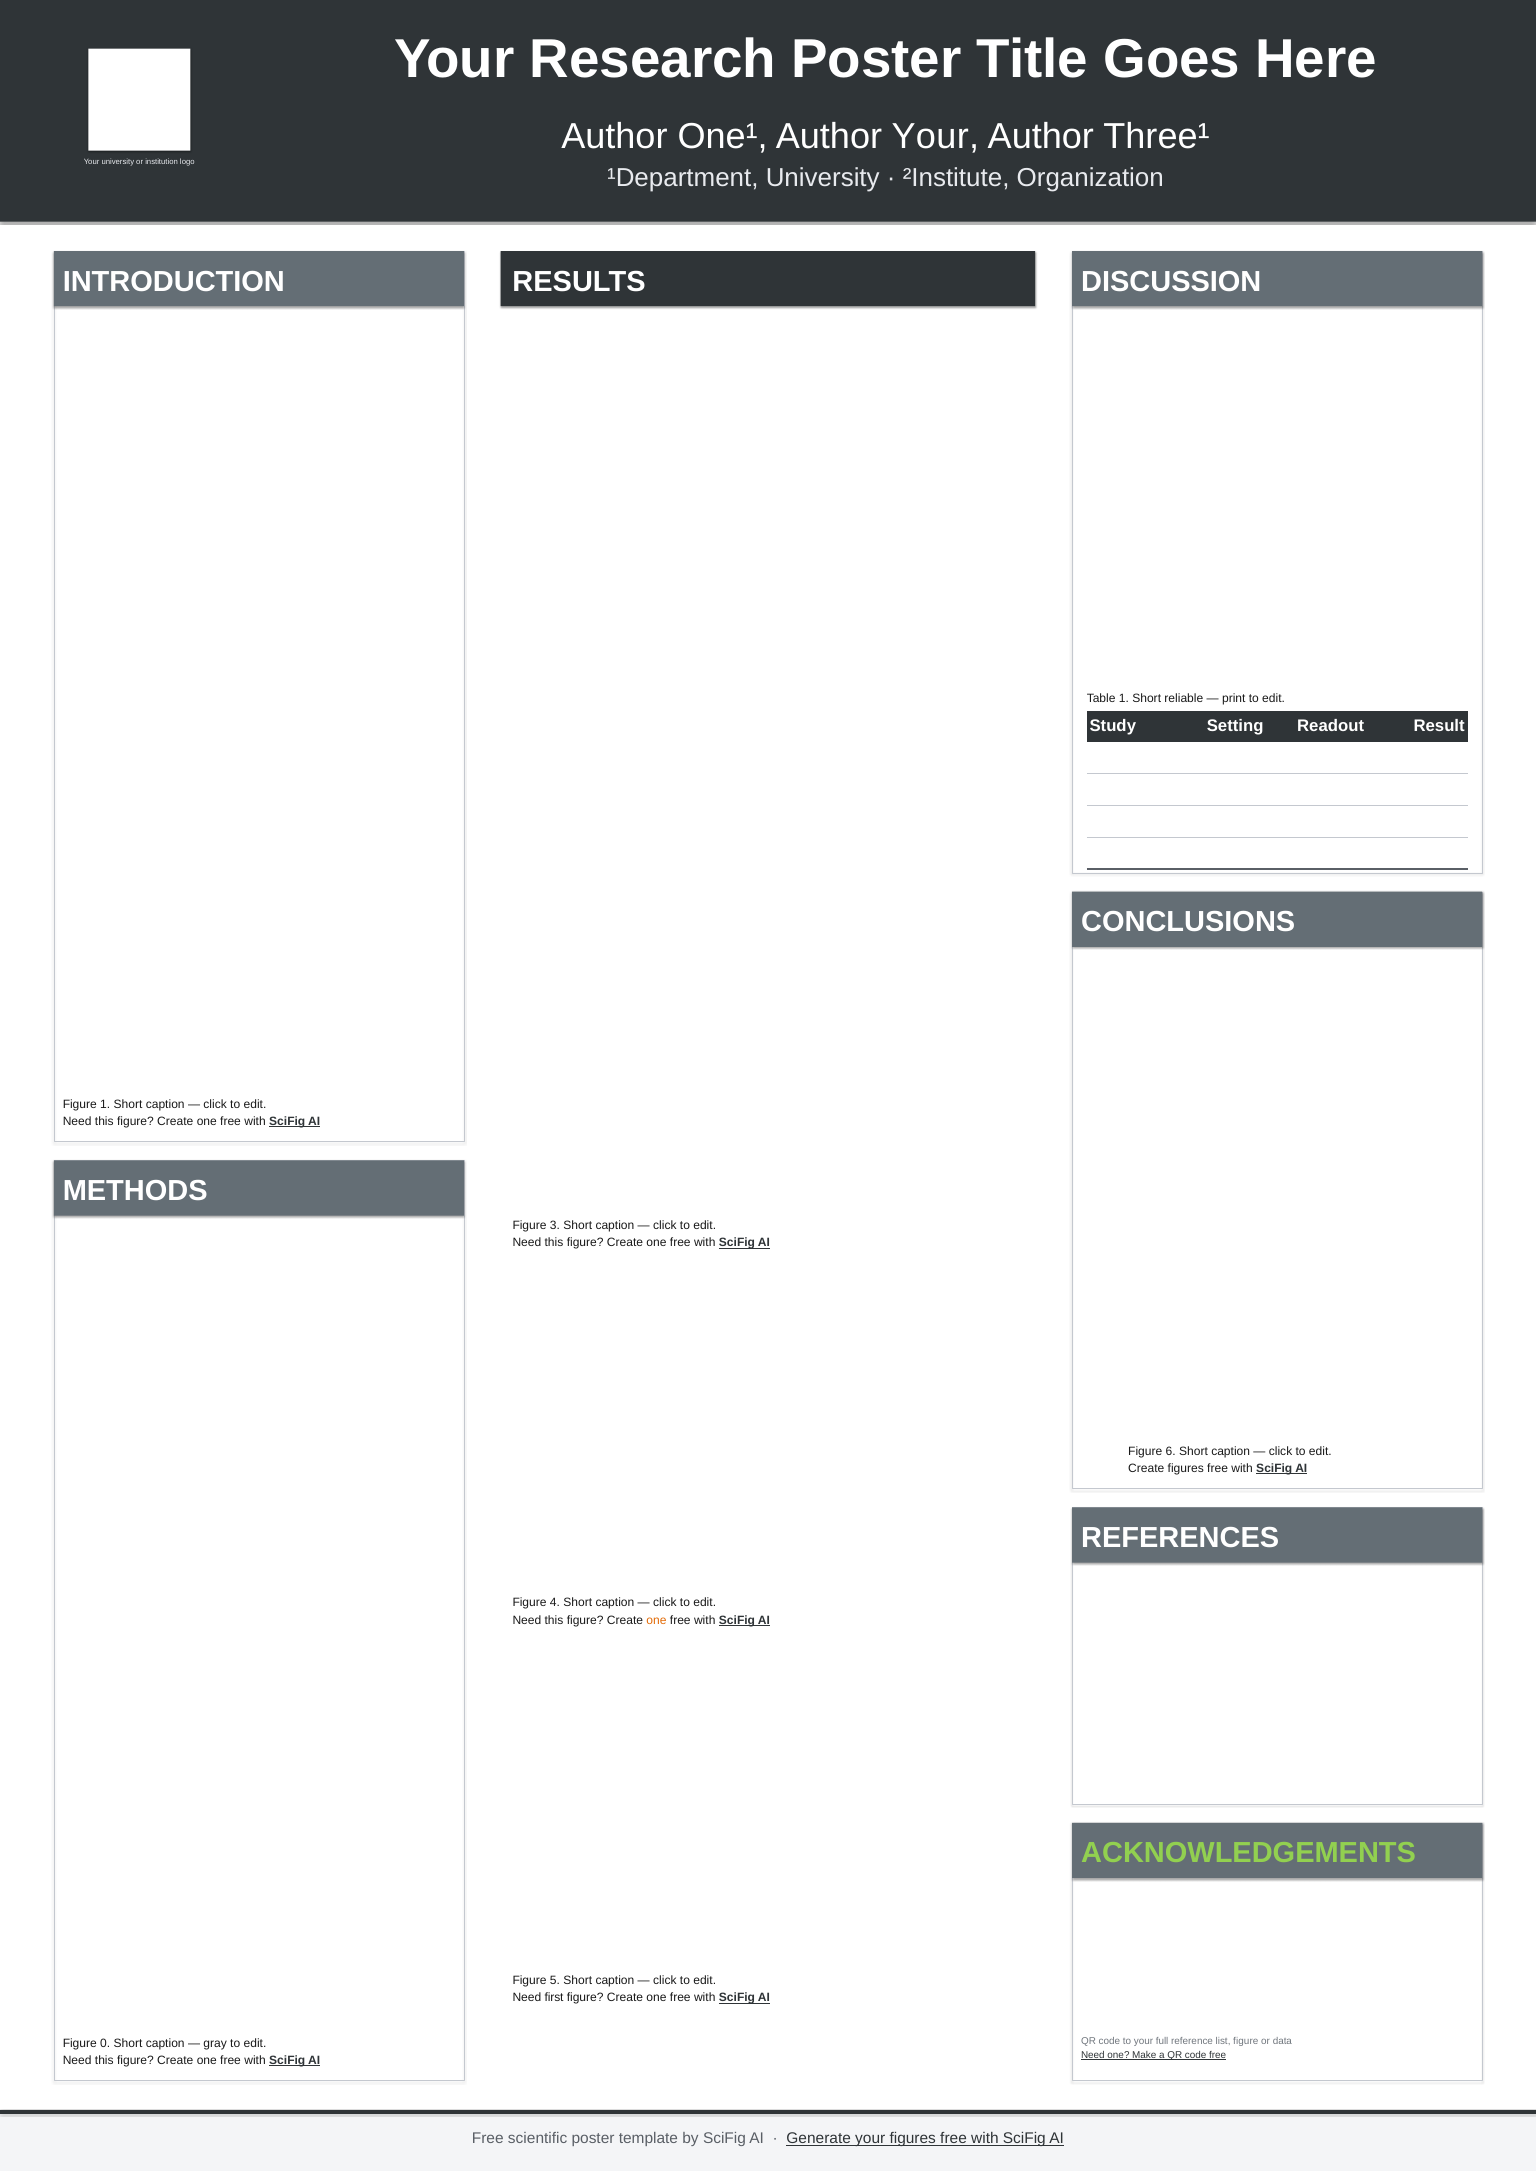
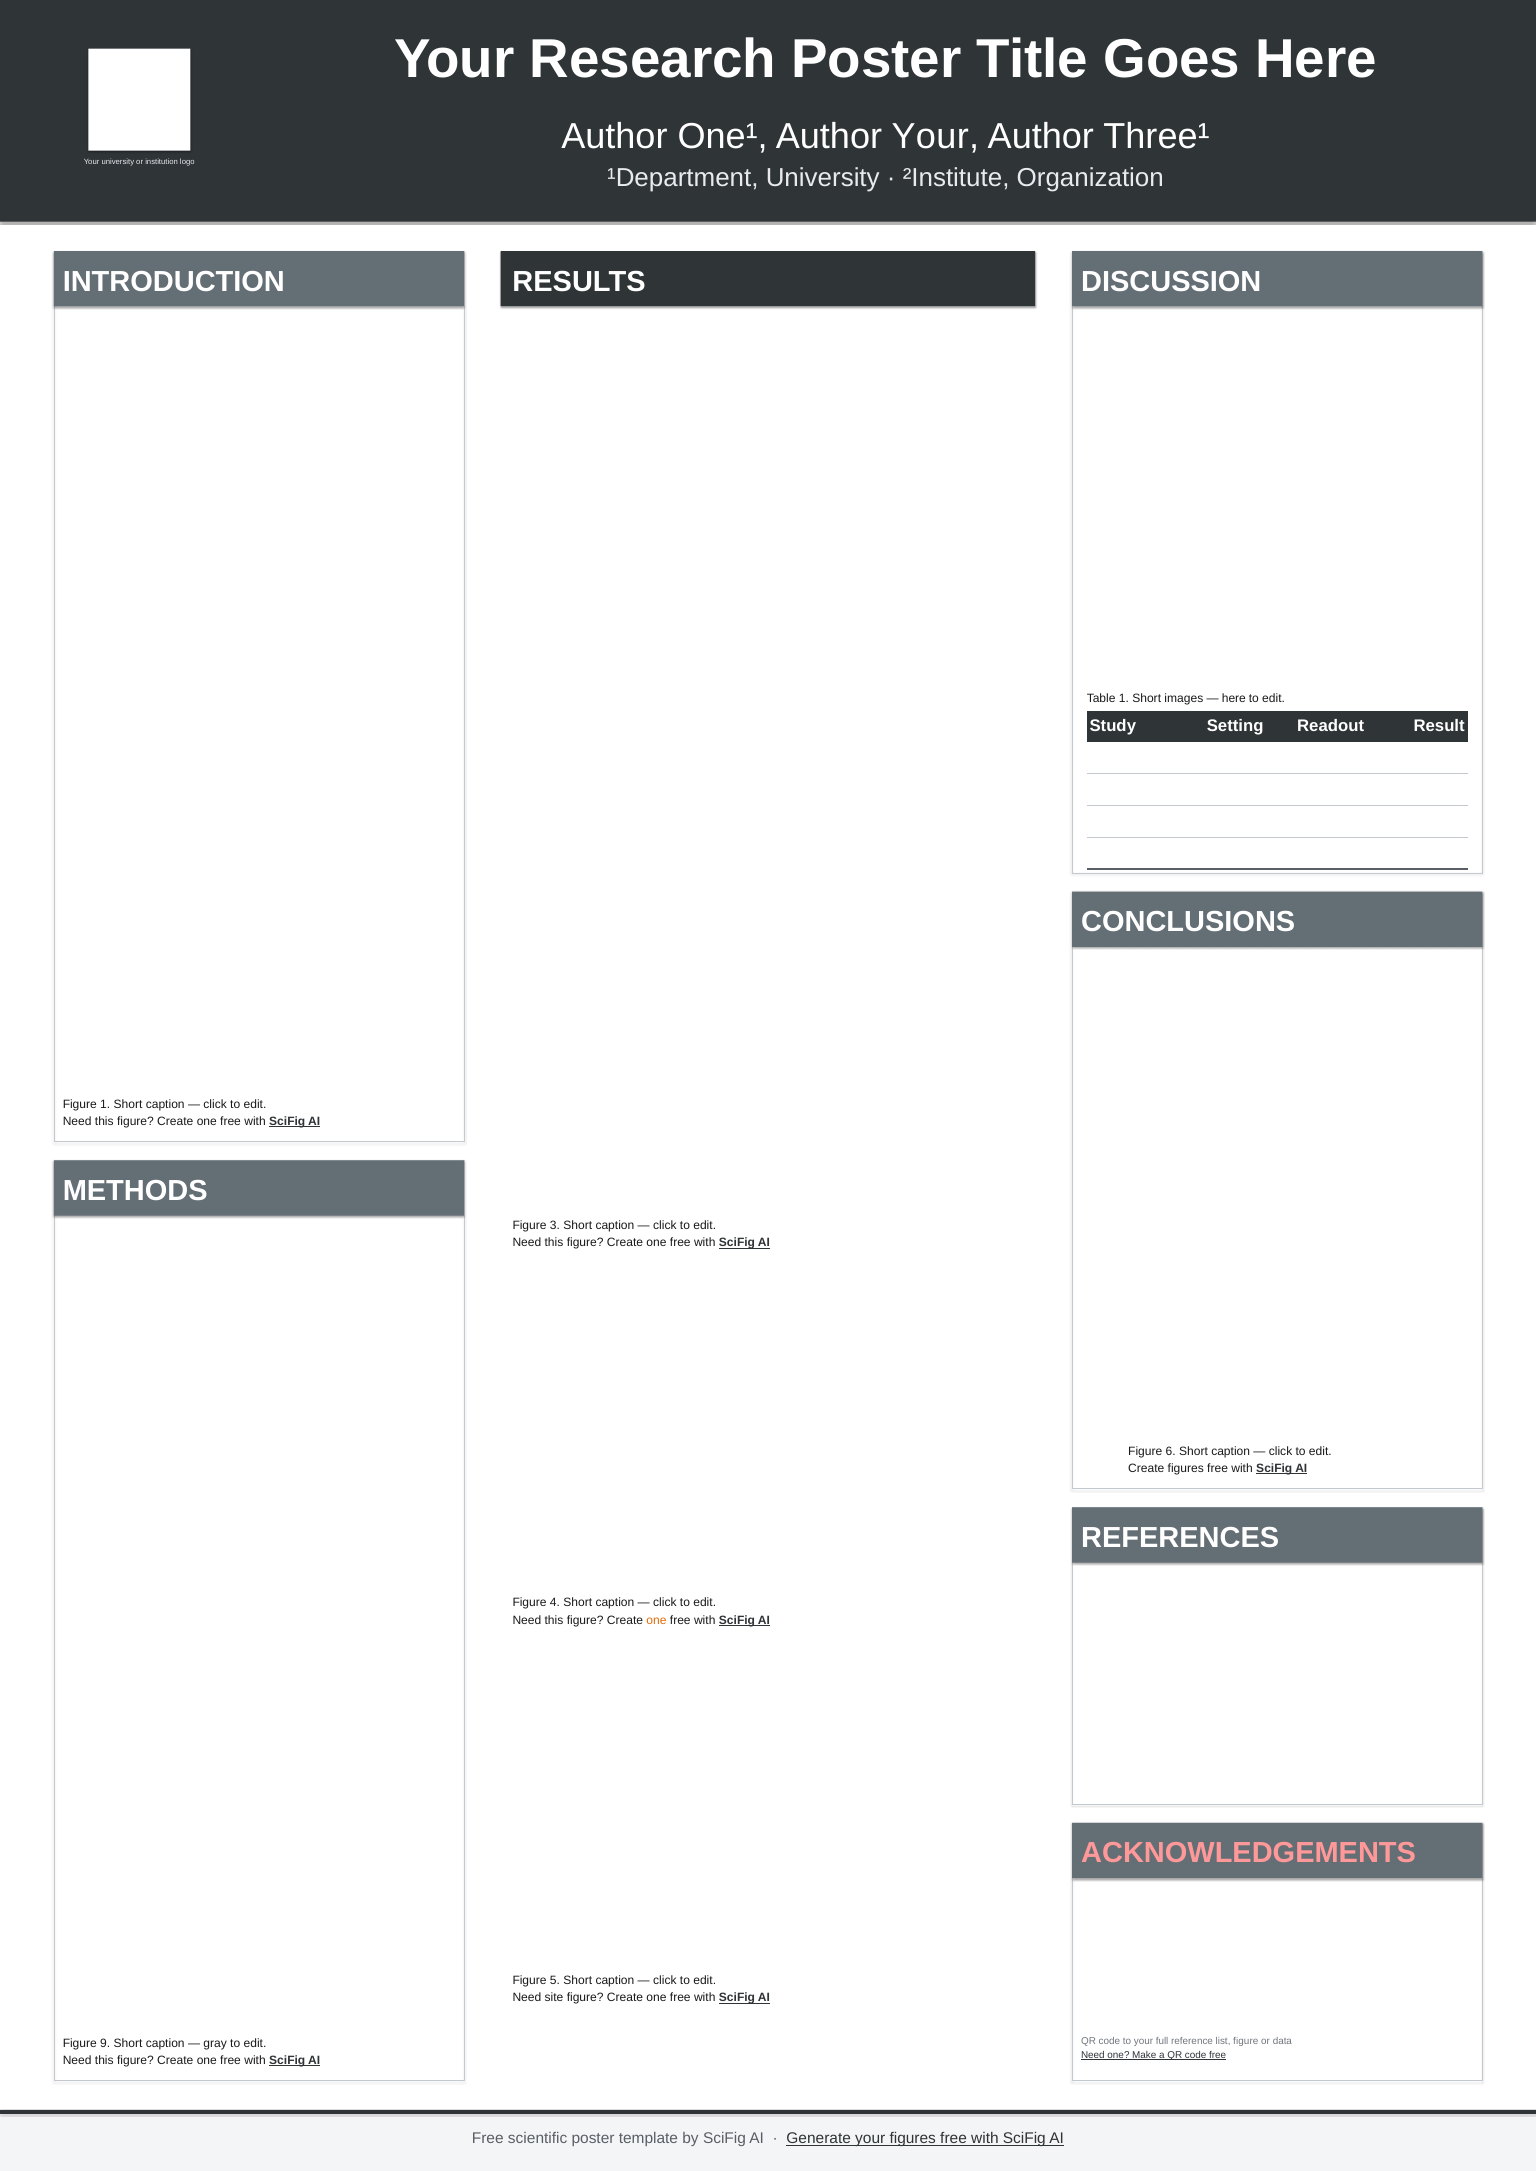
reliable: reliable -> images (1184, 699)
print: print -> here (1234, 699)
ACKNOWLEDGEMENTS colour: light green -> pink (1249, 1854)
first: first -> site (554, 1998)
0: 0 -> 9 (105, 2044)
